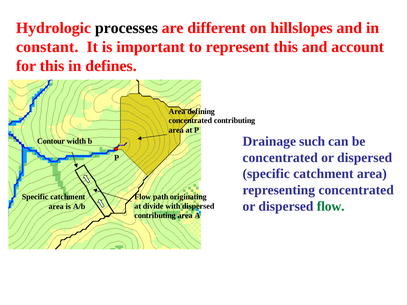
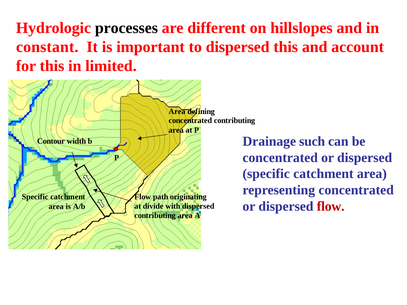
to represent: represent -> dispersed (238, 47)
defines: defines -> limited (111, 66)
flow colour: green -> red (331, 207)
